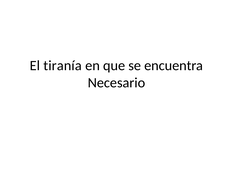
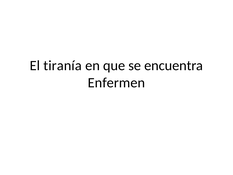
Necesario: Necesario -> Enfermen (116, 83)
